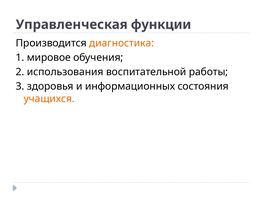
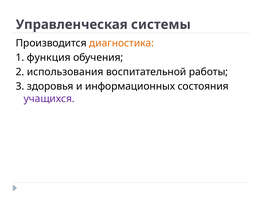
функции: функции -> системы (161, 25)
мировое: мировое -> функция (49, 58)
учащихся colour: orange -> purple (49, 99)
